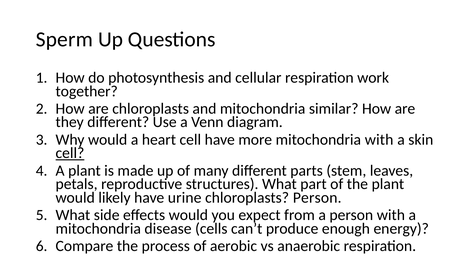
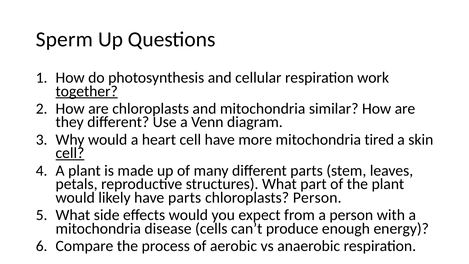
together underline: none -> present (87, 91)
mitochondria with: with -> tired (379, 139)
have urine: urine -> parts (185, 197)
